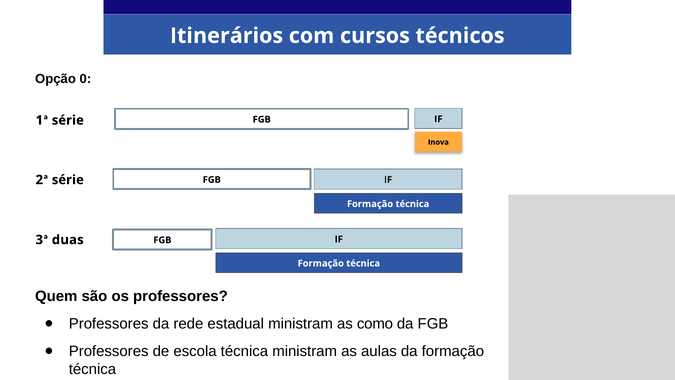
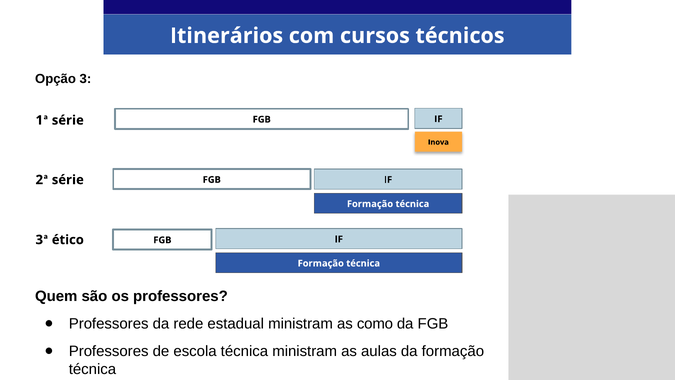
0: 0 -> 3 (85, 79)
duas: duas -> ético (68, 240)
